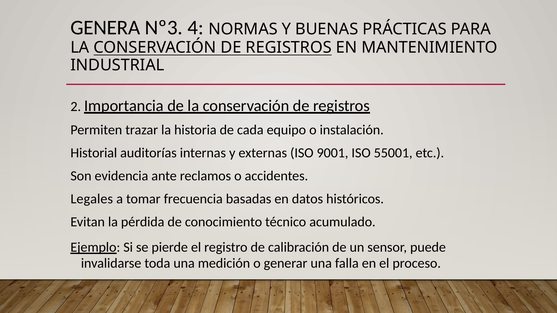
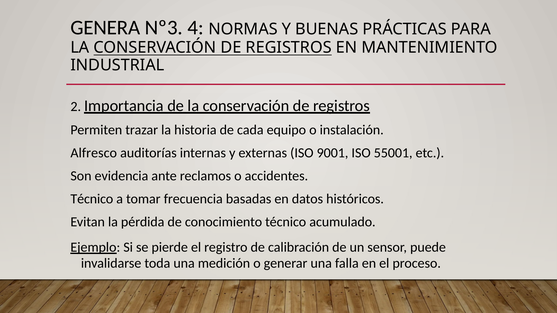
Historial: Historial -> Alfresco (94, 153)
Legales: Legales -> Técnico (92, 199)
